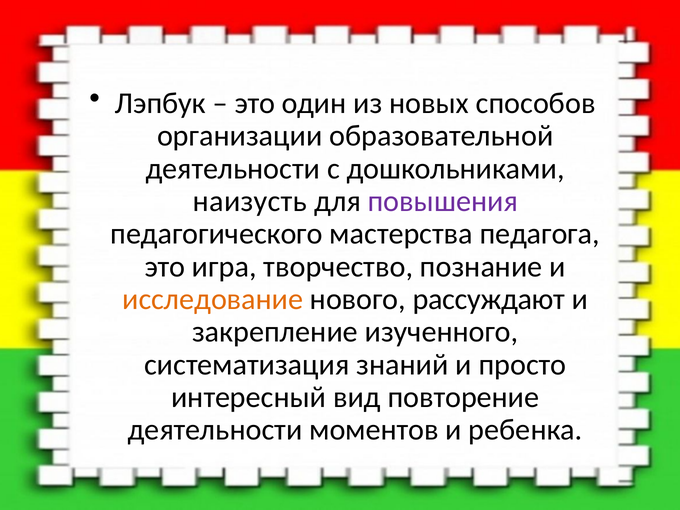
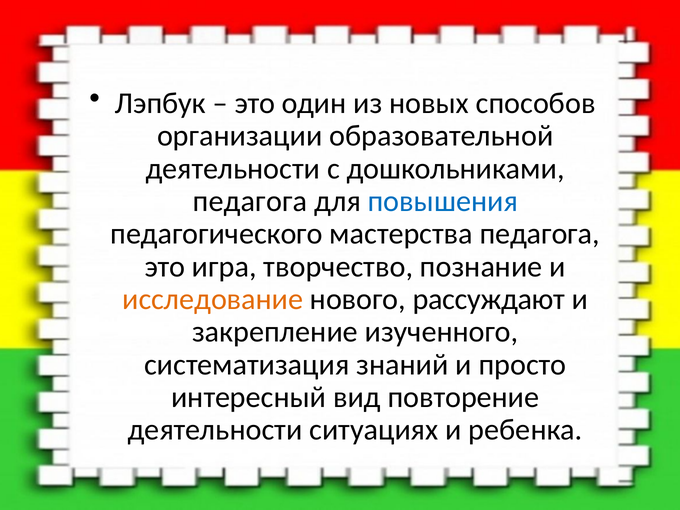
наизусть: наизусть -> педагога (250, 201)
повышения colour: purple -> blue (443, 201)
моментов: моментов -> ситуациях (374, 430)
